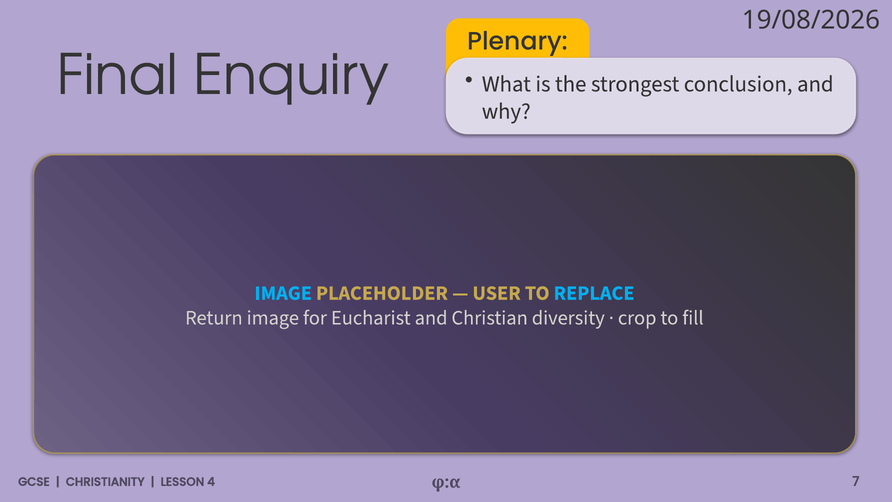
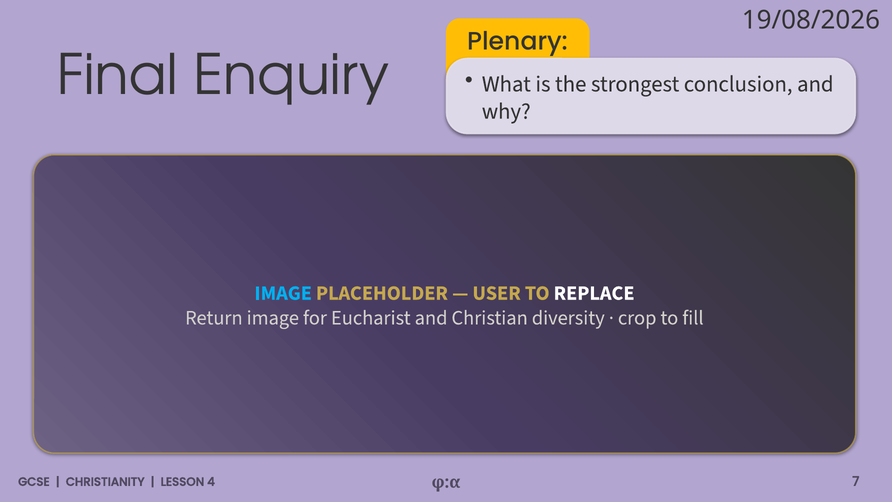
REPLACE colour: light blue -> white (594, 293)
